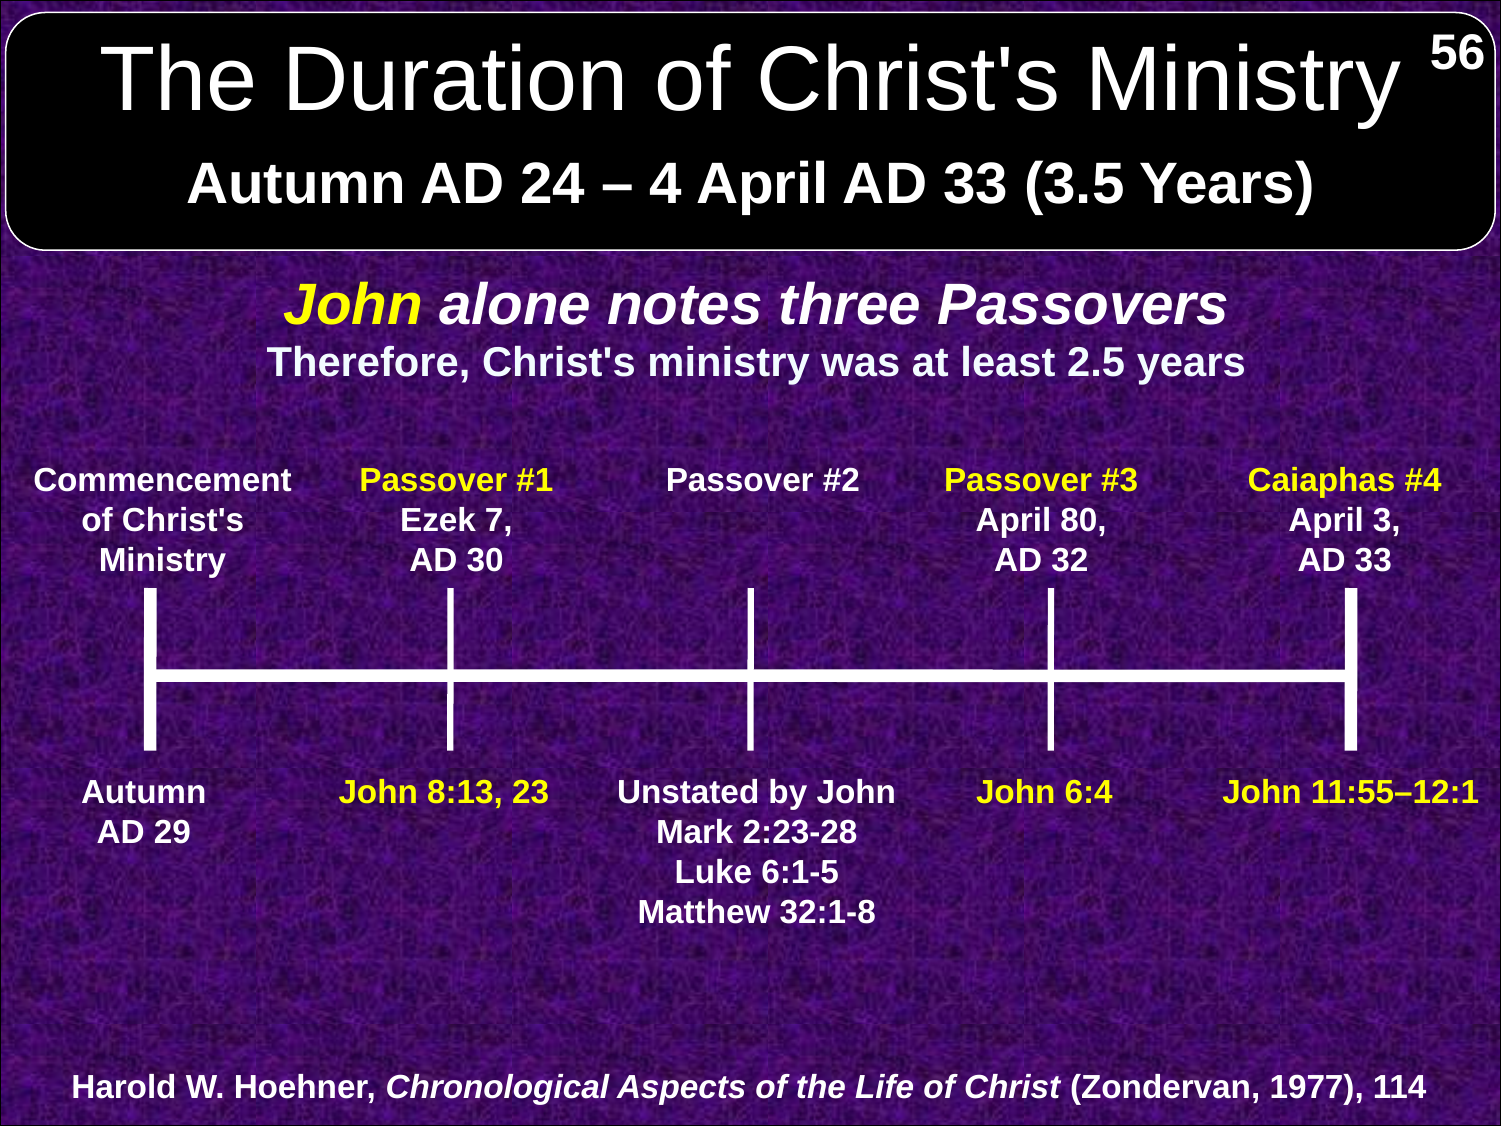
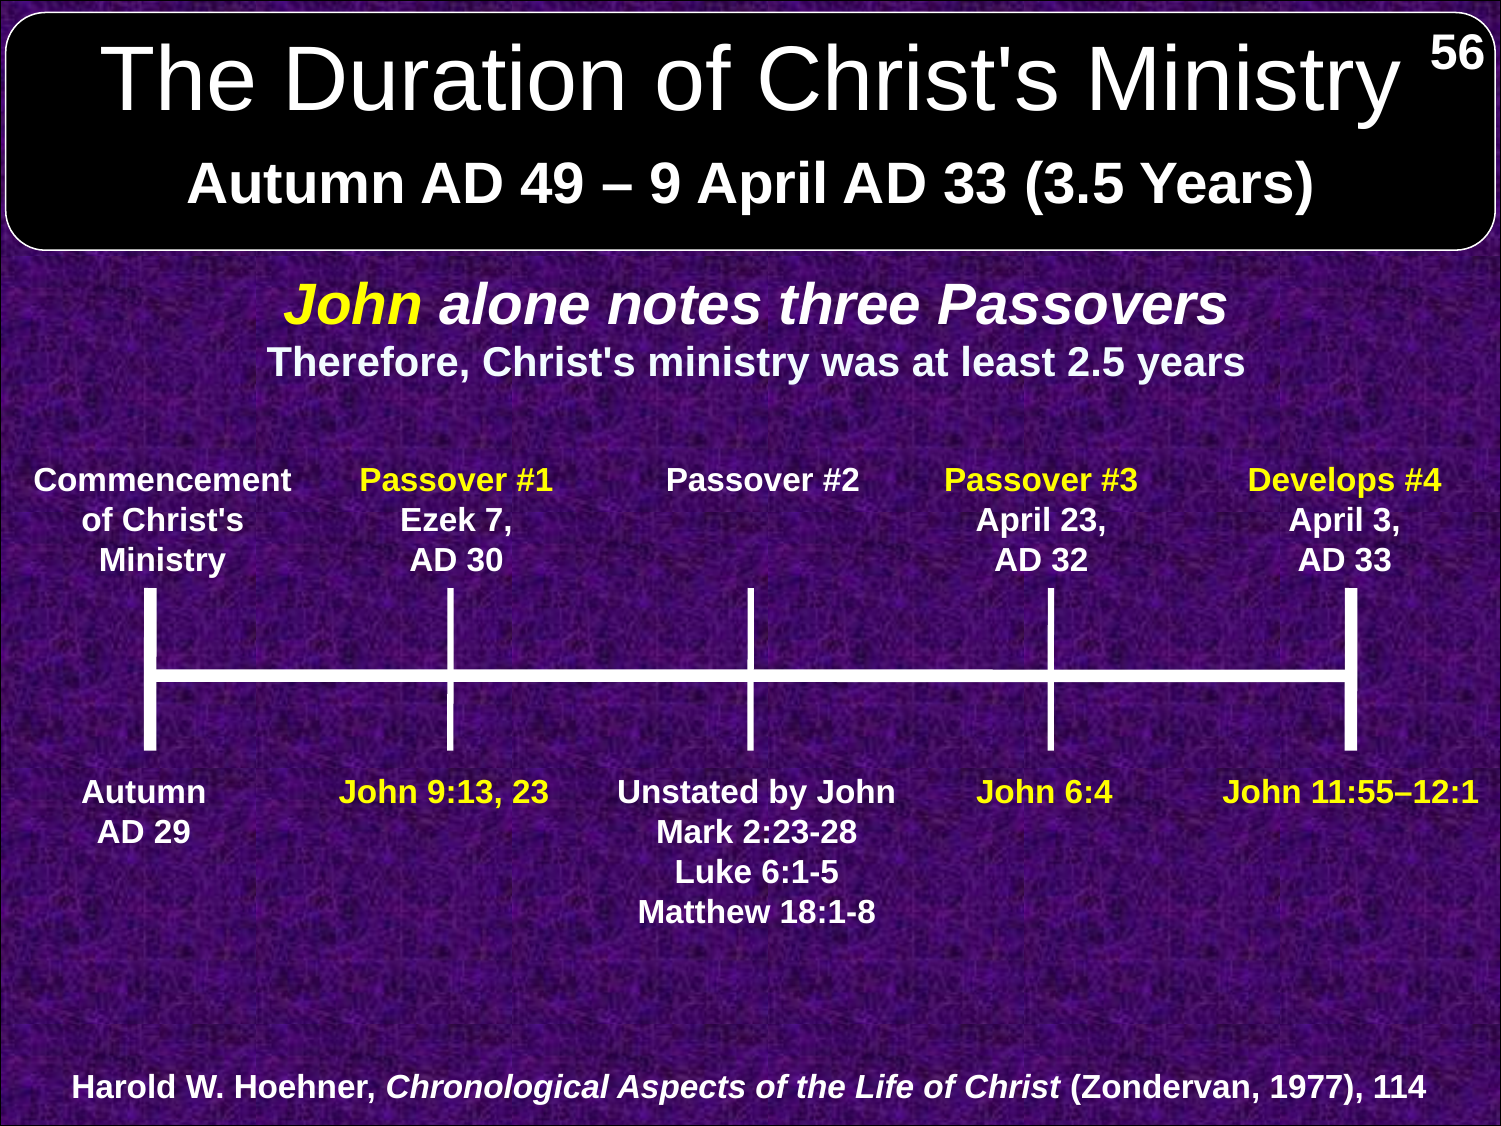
24: 24 -> 49 (553, 184)
4: 4 -> 9 (666, 184)
Caiaphas: Caiaphas -> Develops (1321, 480)
April 80: 80 -> 23 (1083, 520)
8:13: 8:13 -> 9:13 (465, 793)
32:1-8: 32:1-8 -> 18:1-8 (828, 913)
